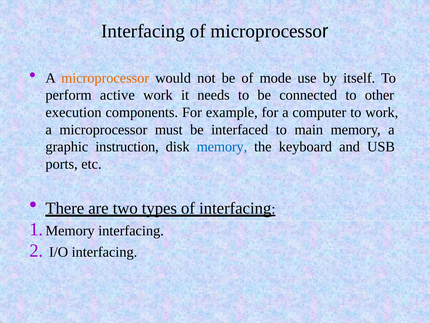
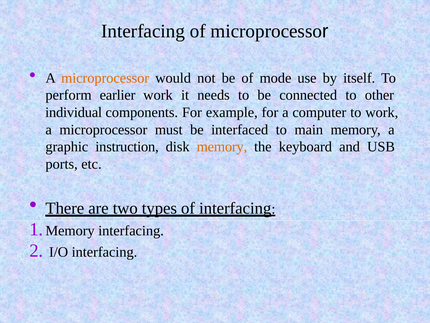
active: active -> earlier (118, 95)
execution: execution -> individual (74, 112)
memory colour: blue -> orange (222, 147)
